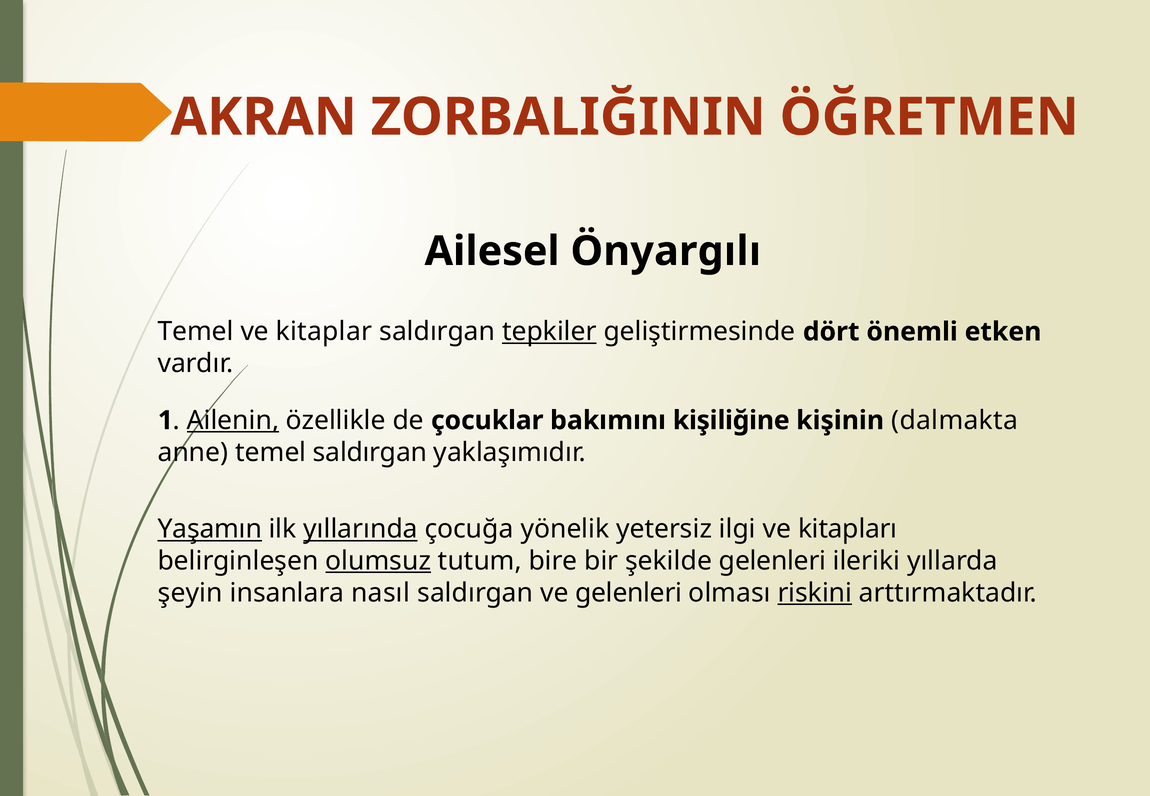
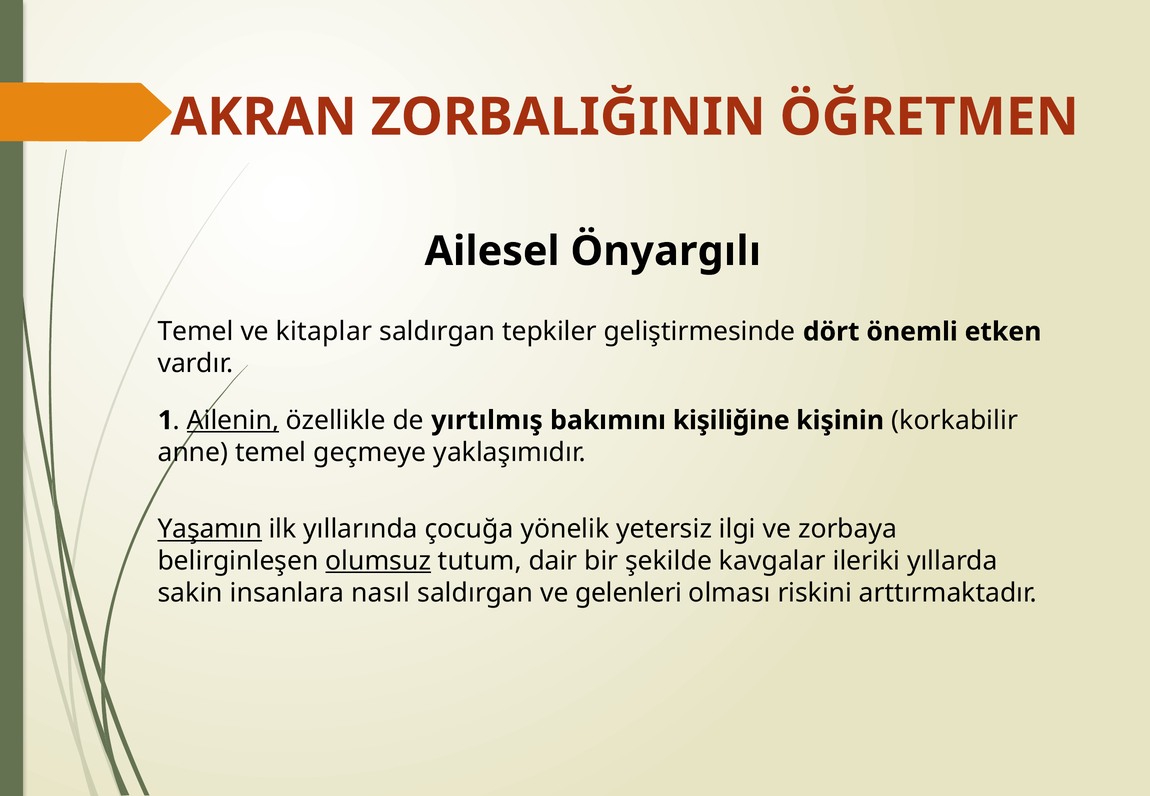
tepkiler underline: present -> none (549, 332)
çocuklar: çocuklar -> yırtılmış (487, 420)
dalmakta: dalmakta -> korkabilir (955, 420)
temel saldırgan: saldırgan -> geçmeye (370, 452)
yıllarında underline: present -> none (361, 529)
kitapları: kitapları -> zorbaya (848, 529)
bire: bire -> dair (553, 561)
şekilde gelenleri: gelenleri -> kavgalar (772, 561)
şeyin: şeyin -> sakin (190, 593)
riskini underline: present -> none (815, 593)
